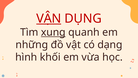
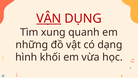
xung underline: present -> none (53, 32)
